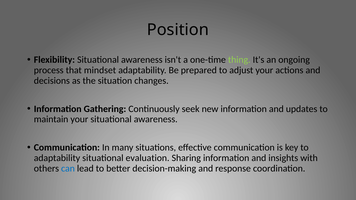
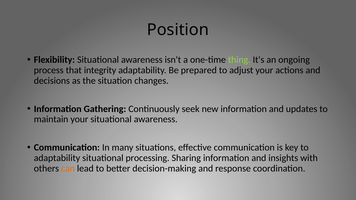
mindset: mindset -> integrity (100, 70)
evaluation: evaluation -> processing (148, 158)
can colour: blue -> orange (68, 169)
